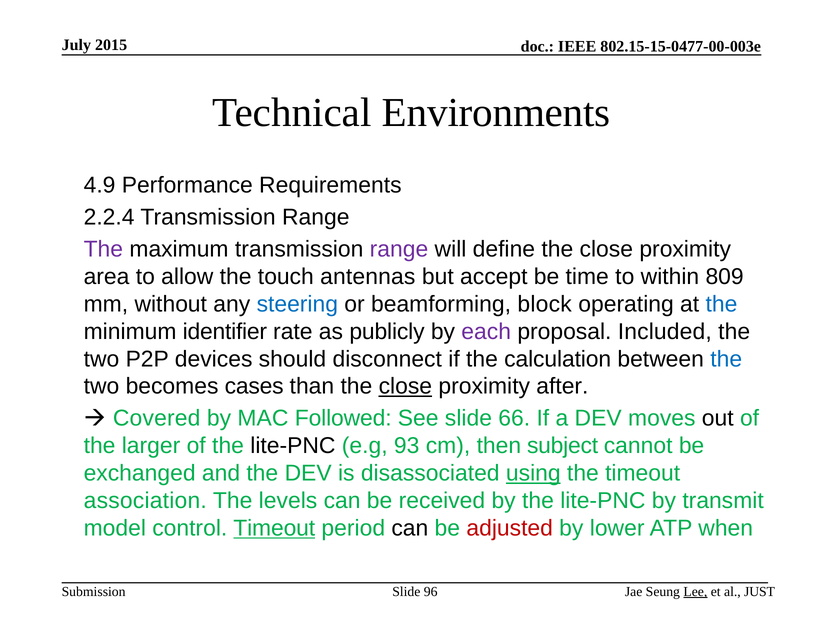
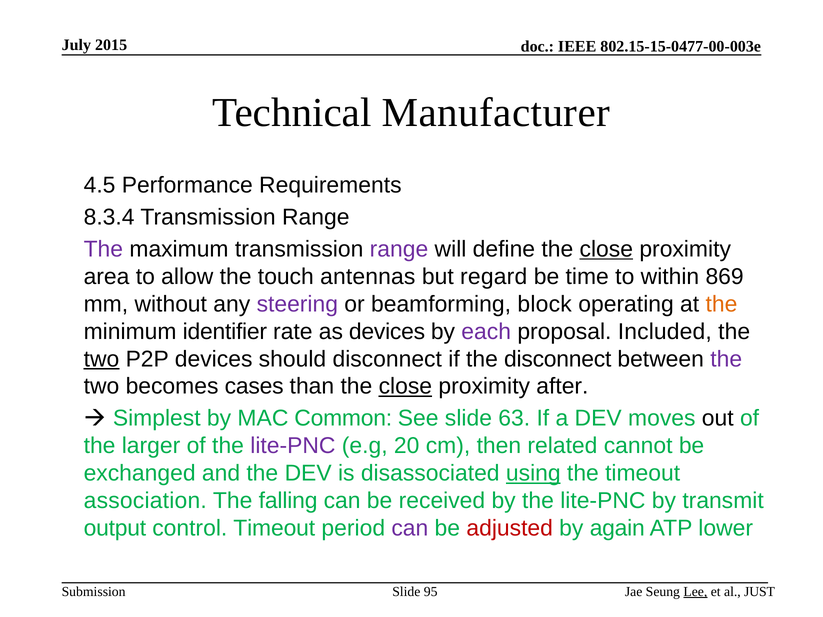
Environments: Environments -> Manufacturer (496, 113)
4.9: 4.9 -> 4.5 (100, 185)
2.2.4: 2.2.4 -> 8.3.4 (109, 217)
close underline: none -> present (606, 249)
accept: accept -> regard (494, 277)
809: 809 -> 869 (725, 277)
steering colour: blue -> purple (297, 304)
the colour: blue -> orange (721, 304)
as publicly: publicly -> devices (387, 332)
two underline: none -> present (101, 359)
the calculation: calculation -> disconnect (558, 359)
the colour: blue -> purple (726, 359)
Covered: Covered -> Simplest (157, 419)
Followed: Followed -> Common (343, 419)
66: 66 -> 63 (514, 419)
lite-PNC colour: black -> purple (293, 446)
93: 93 -> 20 (407, 446)
subject: subject -> related (562, 446)
levels: levels -> falling (288, 501)
model: model -> output (115, 528)
Timeout underline: present -> none (274, 528)
can colour: black -> purple (410, 528)
lower: lower -> again (617, 528)
when: when -> lower (726, 528)
96: 96 -> 95 (431, 592)
